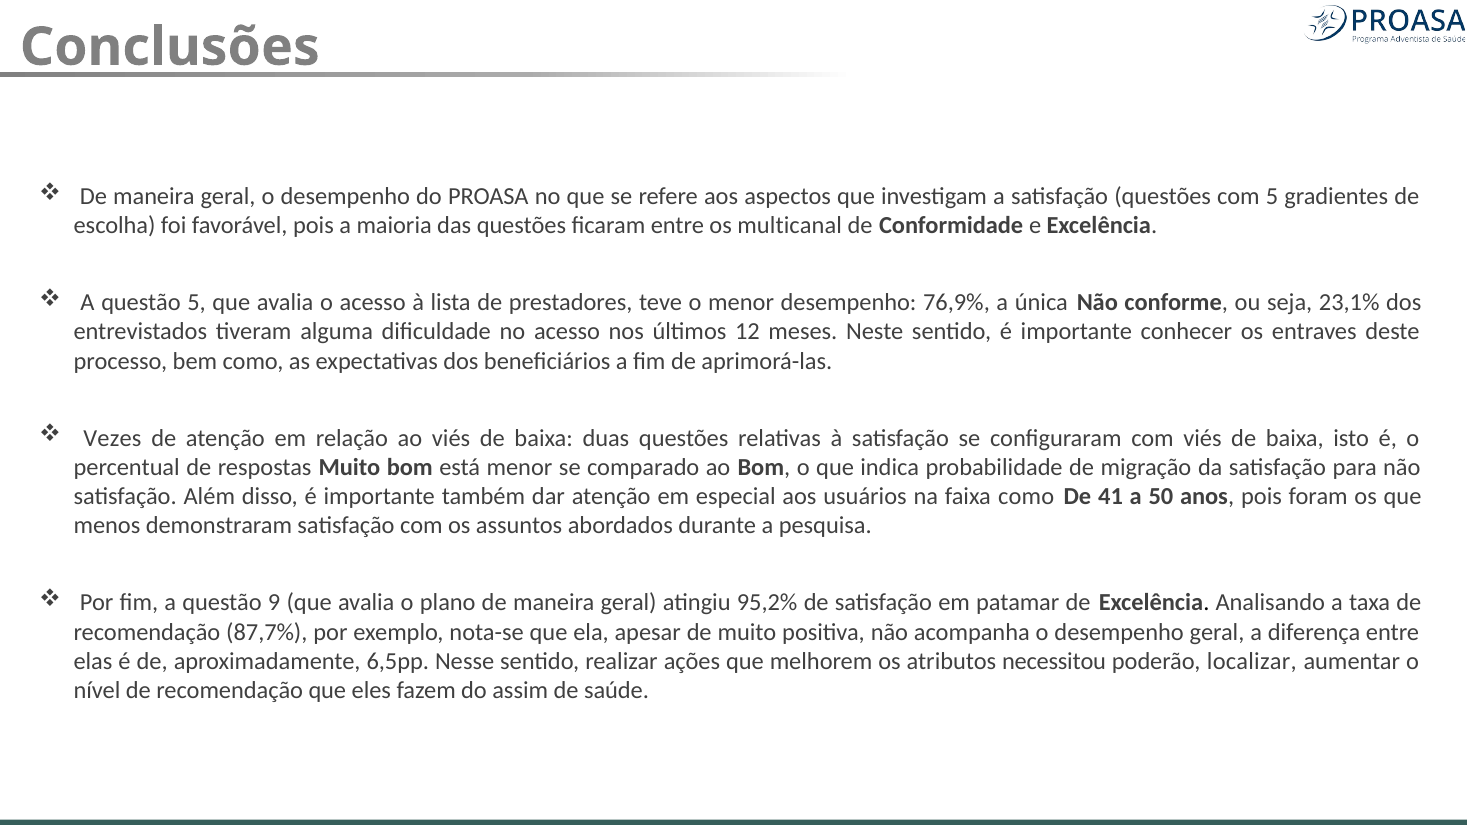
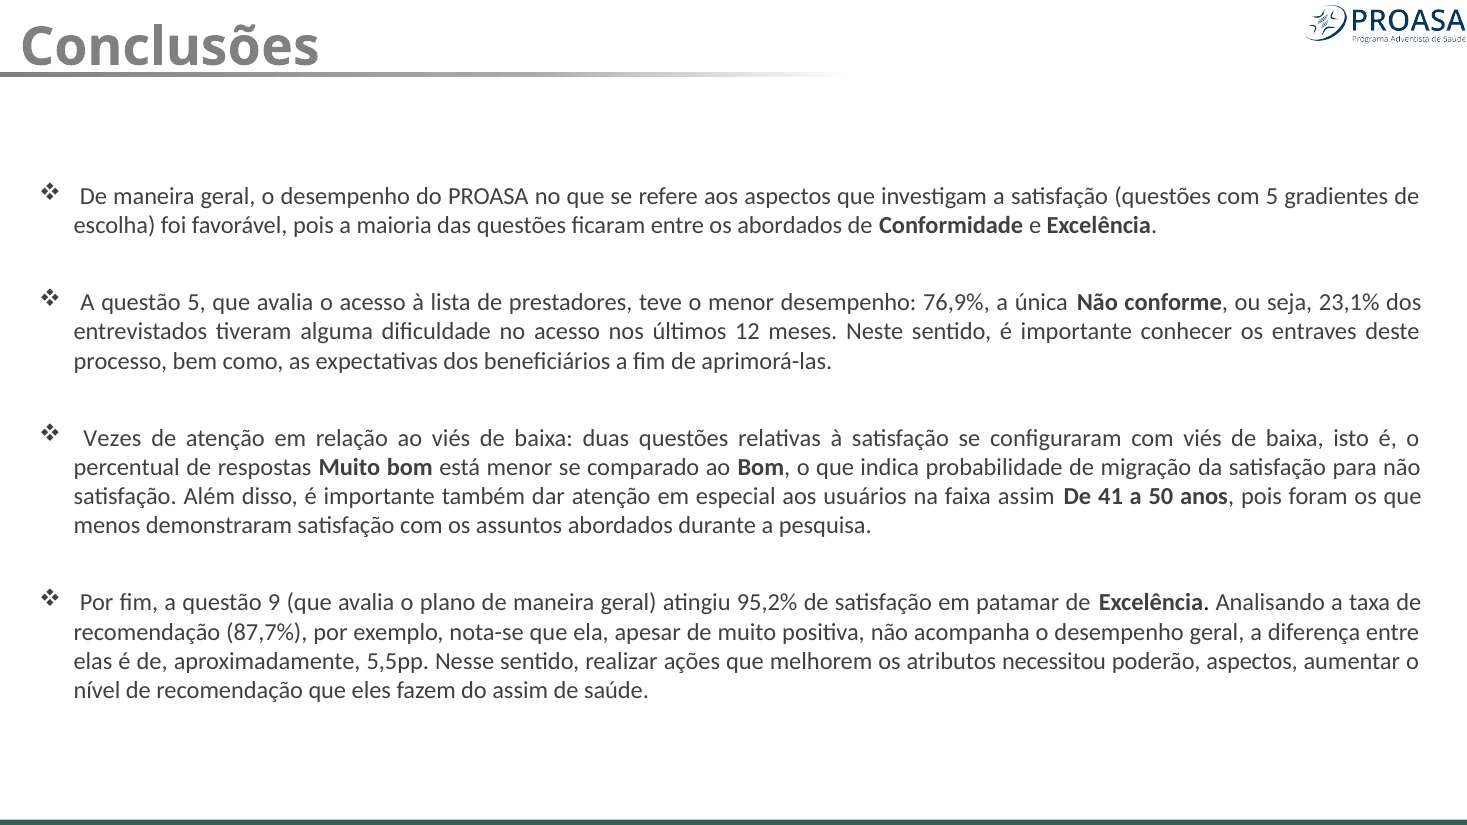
os multicanal: multicanal -> abordados (790, 225)
faixa como: como -> assim (1026, 497)
6,5pp: 6,5pp -> 5,5pp (398, 662)
poderão localizar: localizar -> aspectos (1252, 662)
